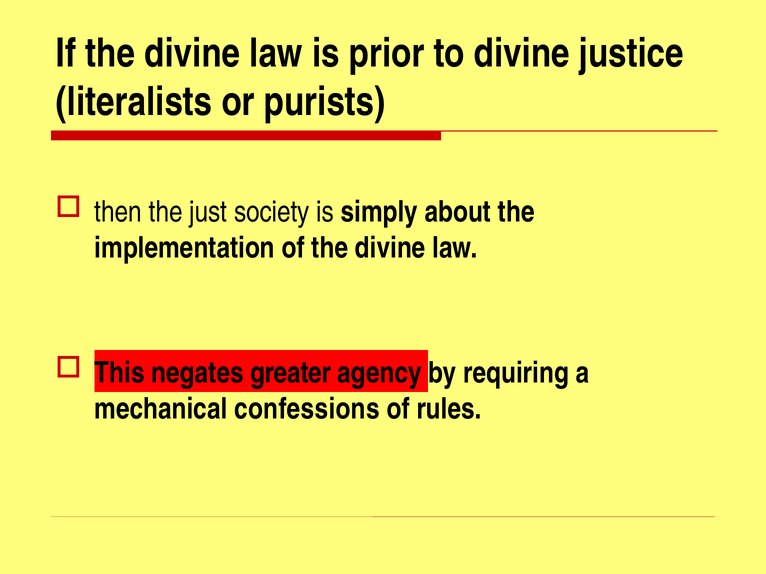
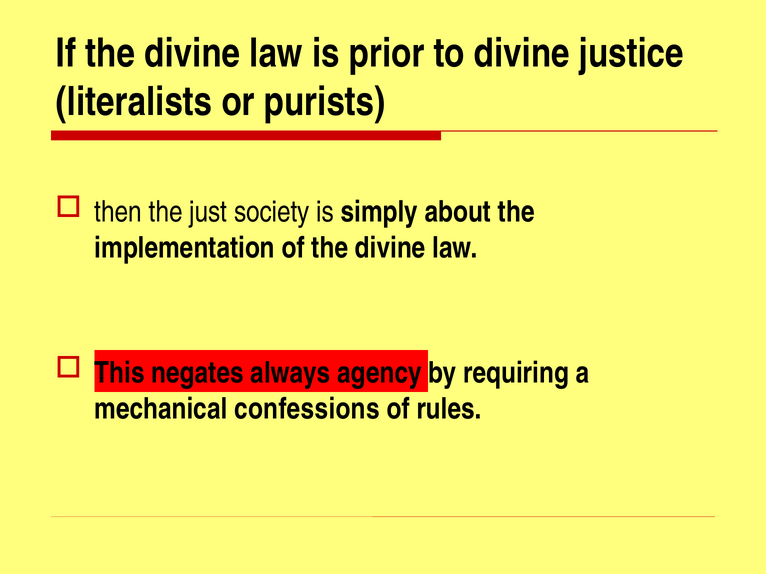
greater: greater -> always (290, 373)
